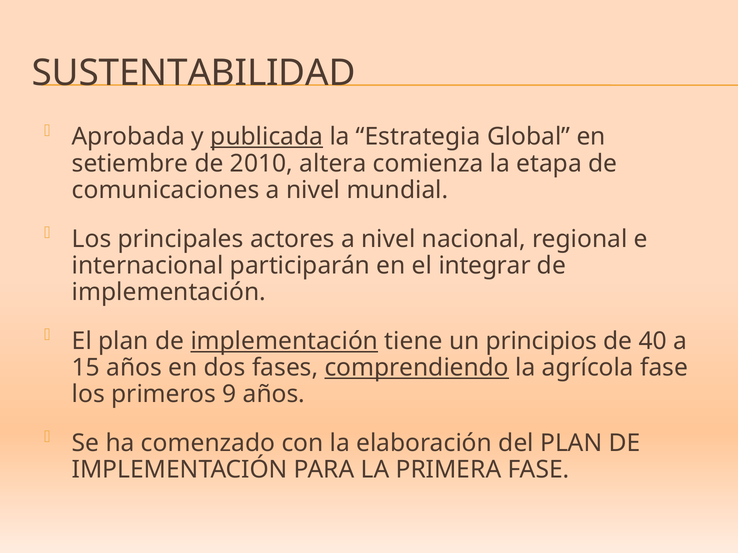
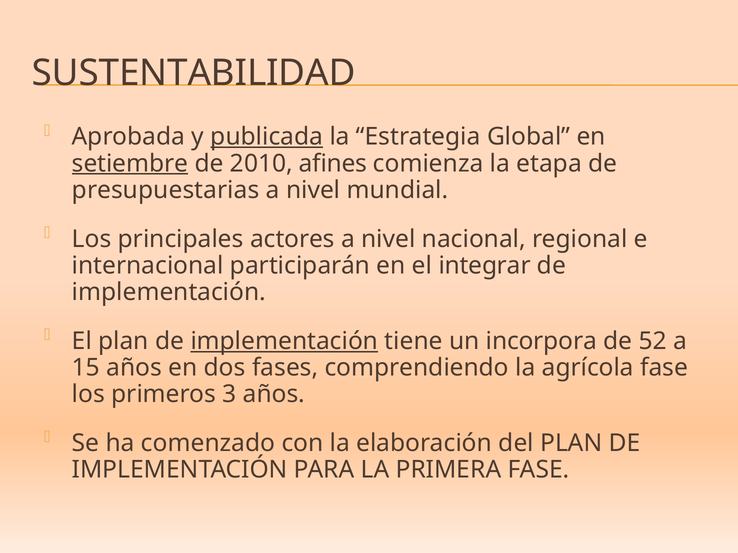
setiembre underline: none -> present (130, 164)
altera: altera -> afines (333, 164)
comunicaciones: comunicaciones -> presupuestarias (166, 190)
principios: principios -> incorpora (541, 341)
40: 40 -> 52 (653, 341)
comprendiendo underline: present -> none (417, 368)
9: 9 -> 3 (229, 394)
